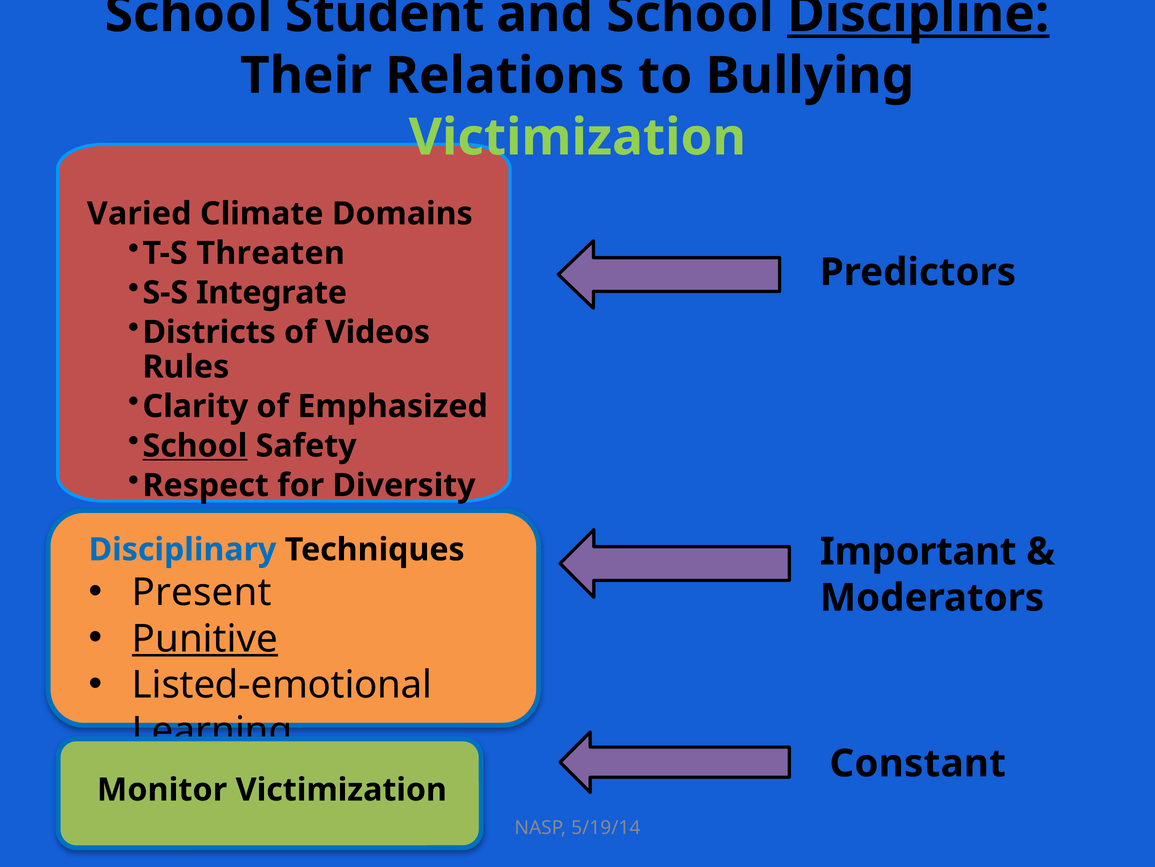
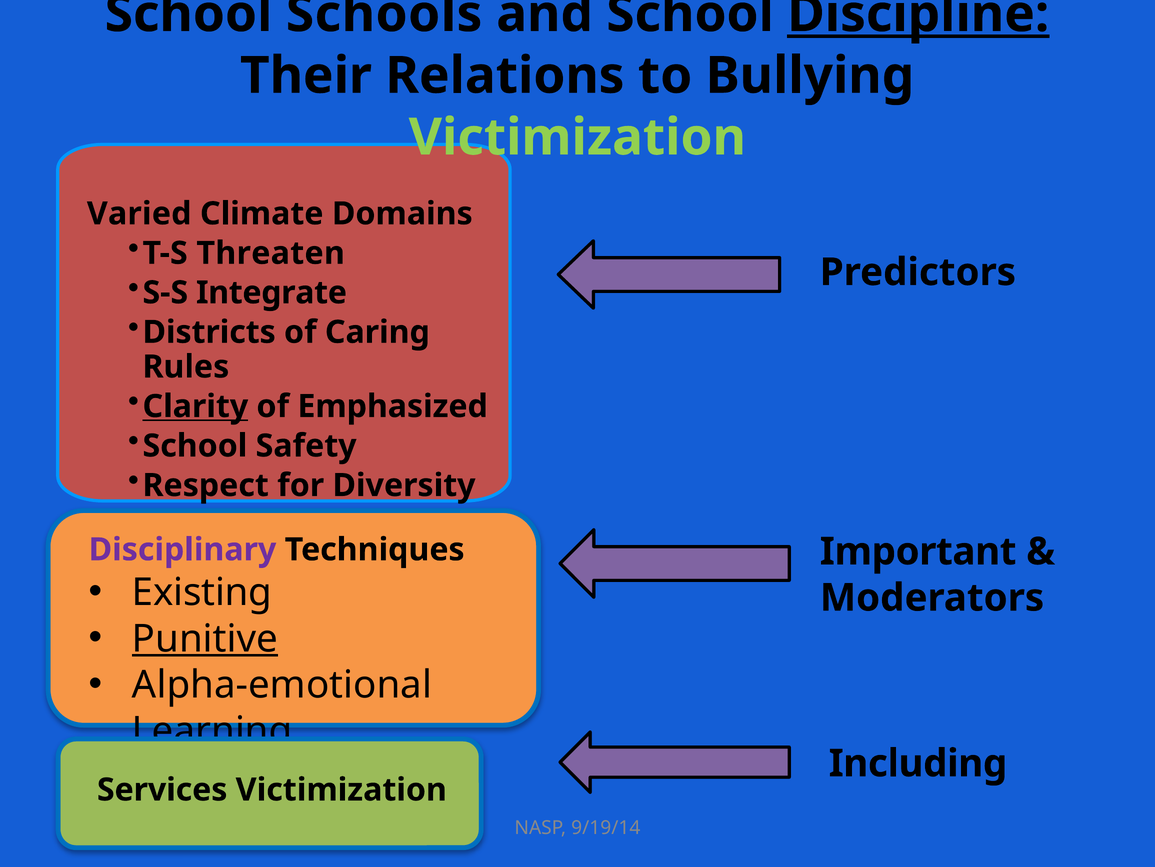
Student: Student -> Schools (384, 14)
Videos: Videos -> Caring (377, 332)
Clarity underline: none -> present (195, 406)
School underline: present -> none (195, 446)
Disciplinary colour: blue -> purple (182, 549)
Present: Present -> Existing (202, 592)
Listed-emotional: Listed-emotional -> Alpha-emotional (282, 684)
Constant: Constant -> Including (918, 763)
Monitor: Monitor -> Services (162, 789)
5/19/14: 5/19/14 -> 9/19/14 (606, 827)
